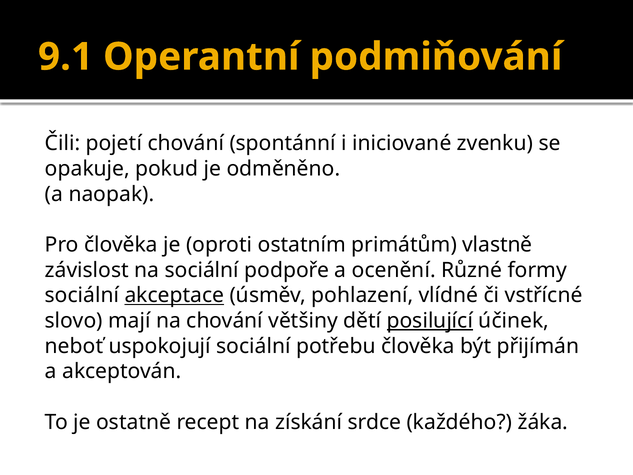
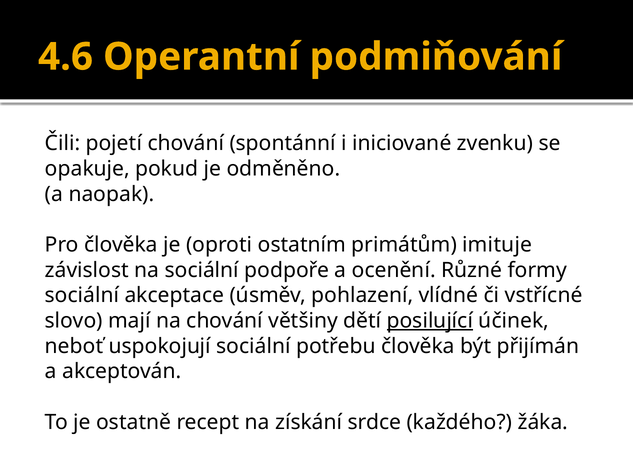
9.1: 9.1 -> 4.6 (66, 57)
vlastně: vlastně -> imituje (497, 245)
akceptace underline: present -> none (174, 295)
